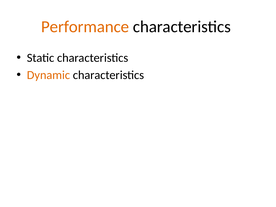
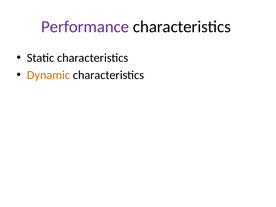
Performance colour: orange -> purple (85, 27)
